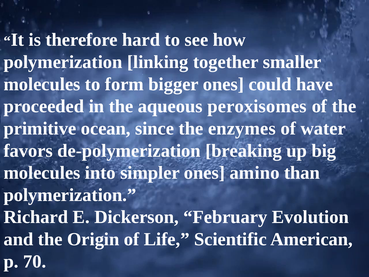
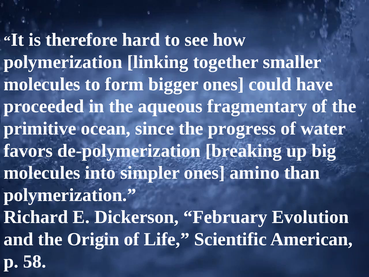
peroxisomes: peroxisomes -> fragmentary (257, 106)
enzymes: enzymes -> progress (242, 128)
70: 70 -> 58 (35, 261)
